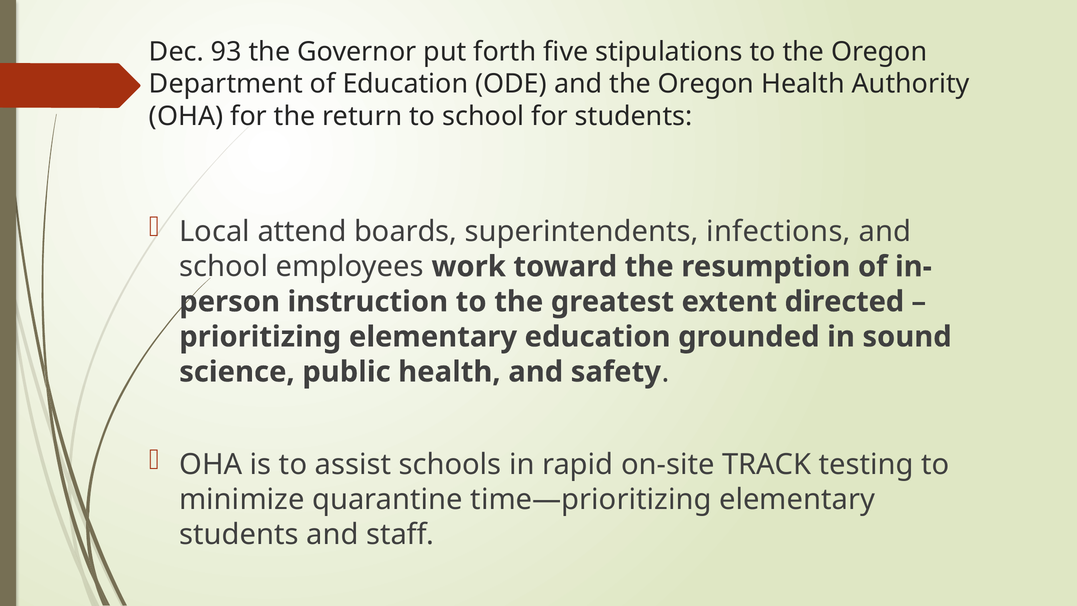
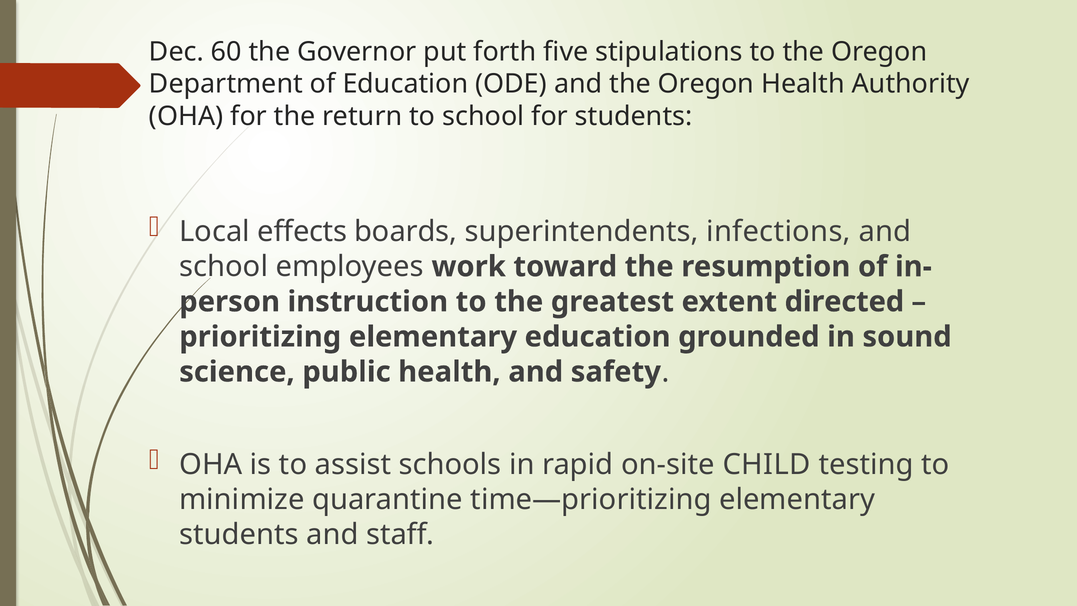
93: 93 -> 60 (226, 52)
attend: attend -> effects (302, 231)
TRACK: TRACK -> CHILD (767, 464)
